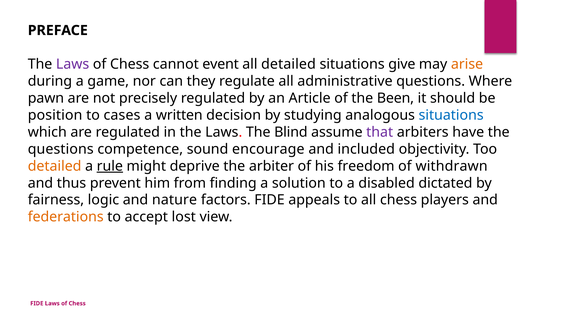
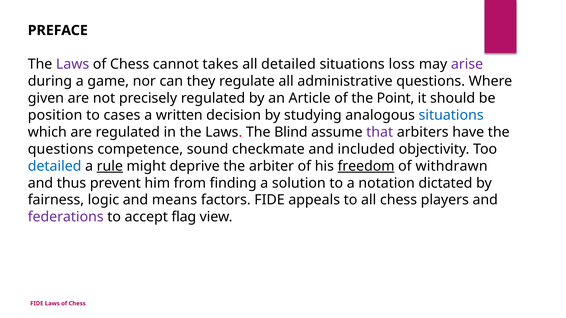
event: event -> takes (220, 64)
give: give -> loss (402, 64)
arise colour: orange -> purple (467, 64)
pawn: pawn -> given (46, 98)
Been: Been -> Point (395, 98)
encourage: encourage -> checkmate (268, 149)
detailed colour: orange -> blue (55, 166)
freedom underline: none -> present (366, 166)
disabled: disabled -> notation (387, 183)
nature: nature -> means (175, 200)
federations colour: orange -> purple (66, 217)
lost: lost -> flag (184, 217)
